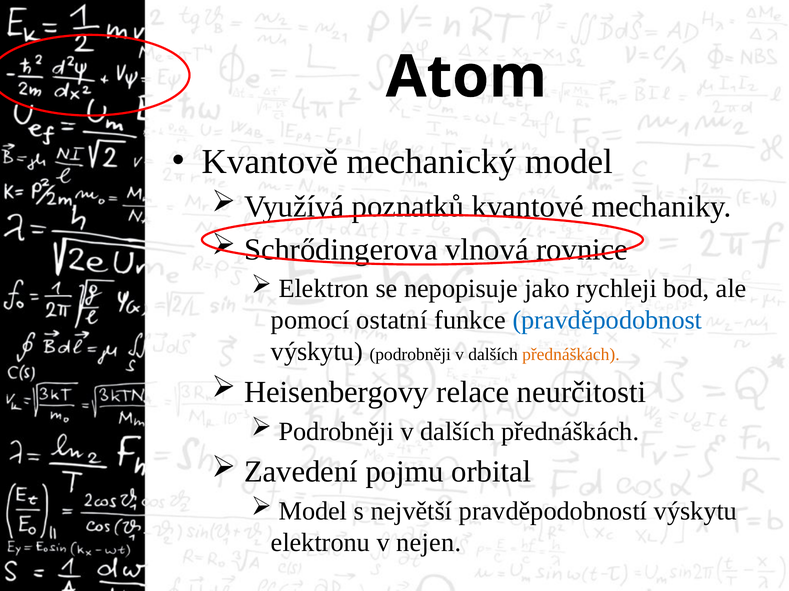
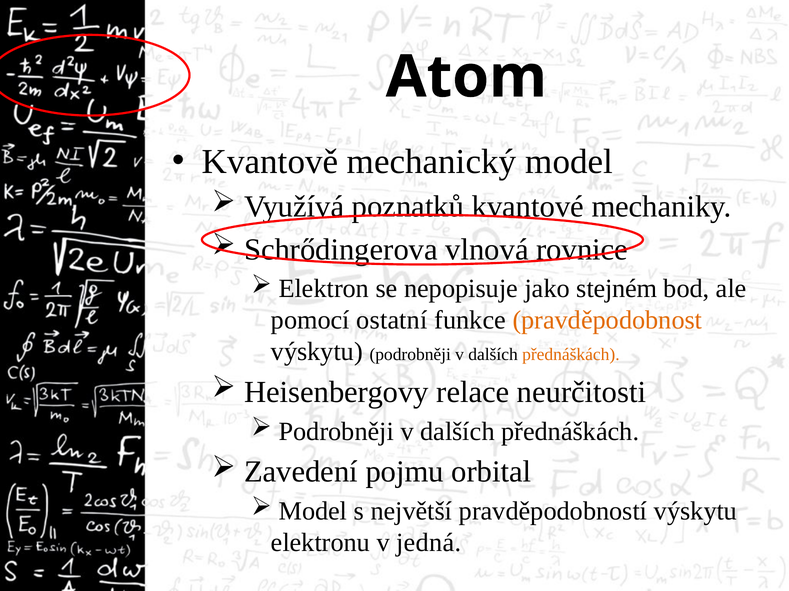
rychleji: rychleji -> stejném (617, 289)
pravděpodobnost colour: blue -> orange (607, 321)
nejen: nejen -> jedná (429, 543)
